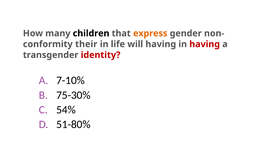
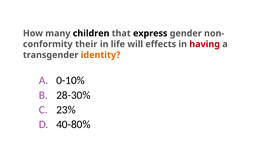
express colour: orange -> black (150, 33)
will having: having -> effects (161, 44)
identity colour: red -> orange (101, 55)
7-10%: 7-10% -> 0-10% (71, 80)
75-30%: 75-30% -> 28-30% (73, 95)
54%: 54% -> 23% (66, 110)
51-80%: 51-80% -> 40-80% (73, 124)
